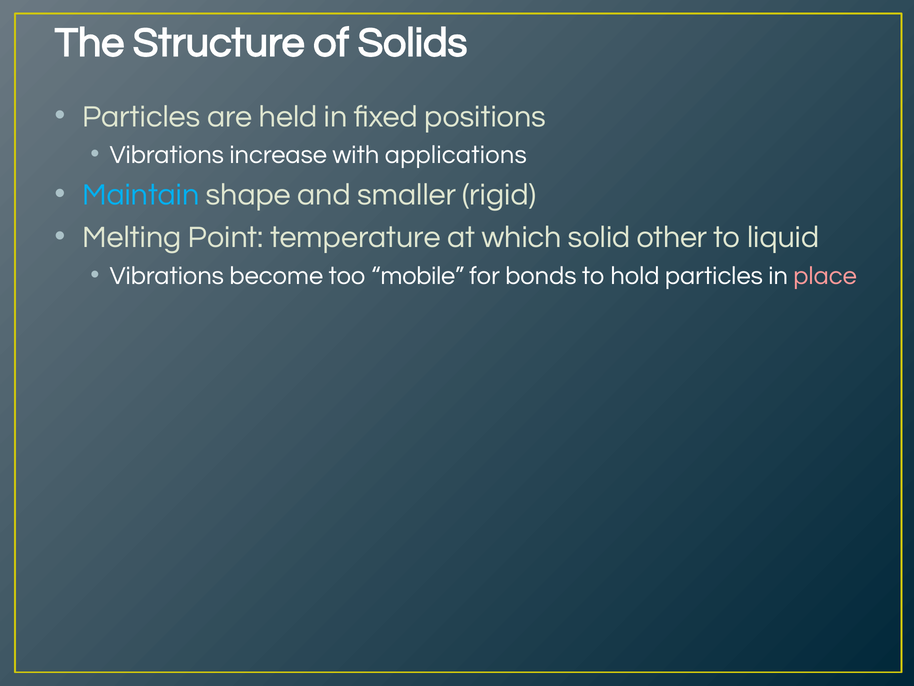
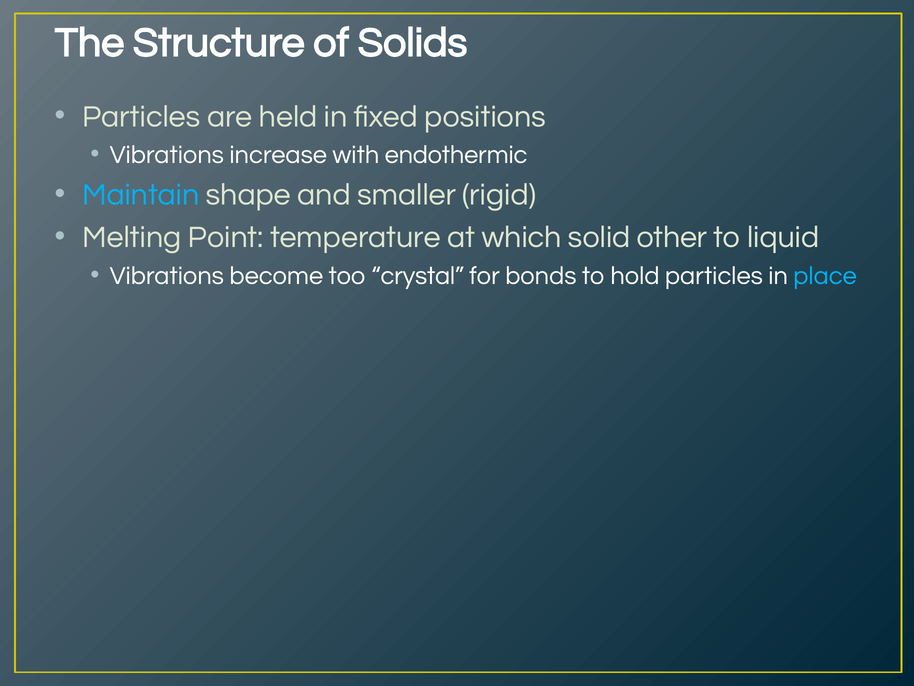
applications: applications -> endothermic (456, 155)
mobile: mobile -> crystal (418, 275)
place colour: pink -> light blue (825, 275)
